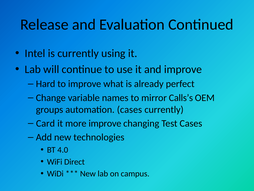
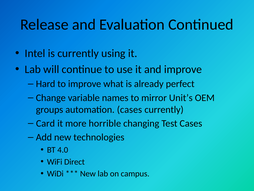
Calls’s: Calls’s -> Unit’s (181, 97)
more improve: improve -> horrible (105, 123)
